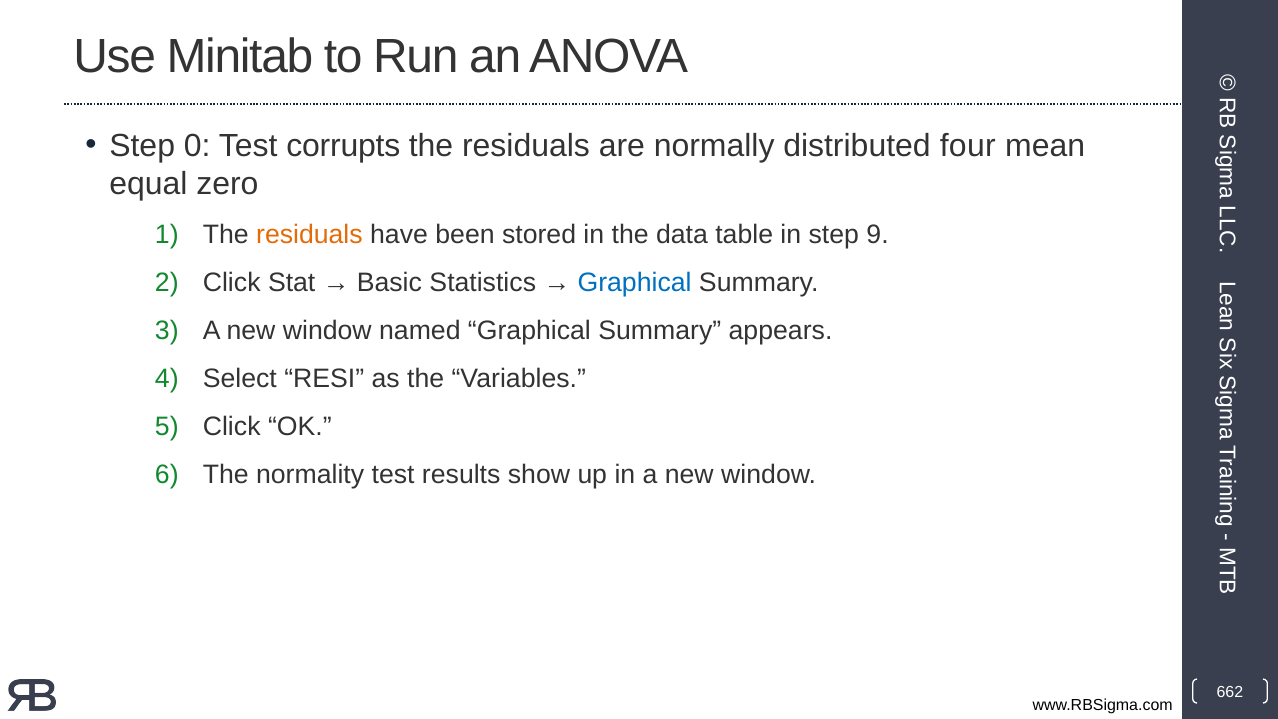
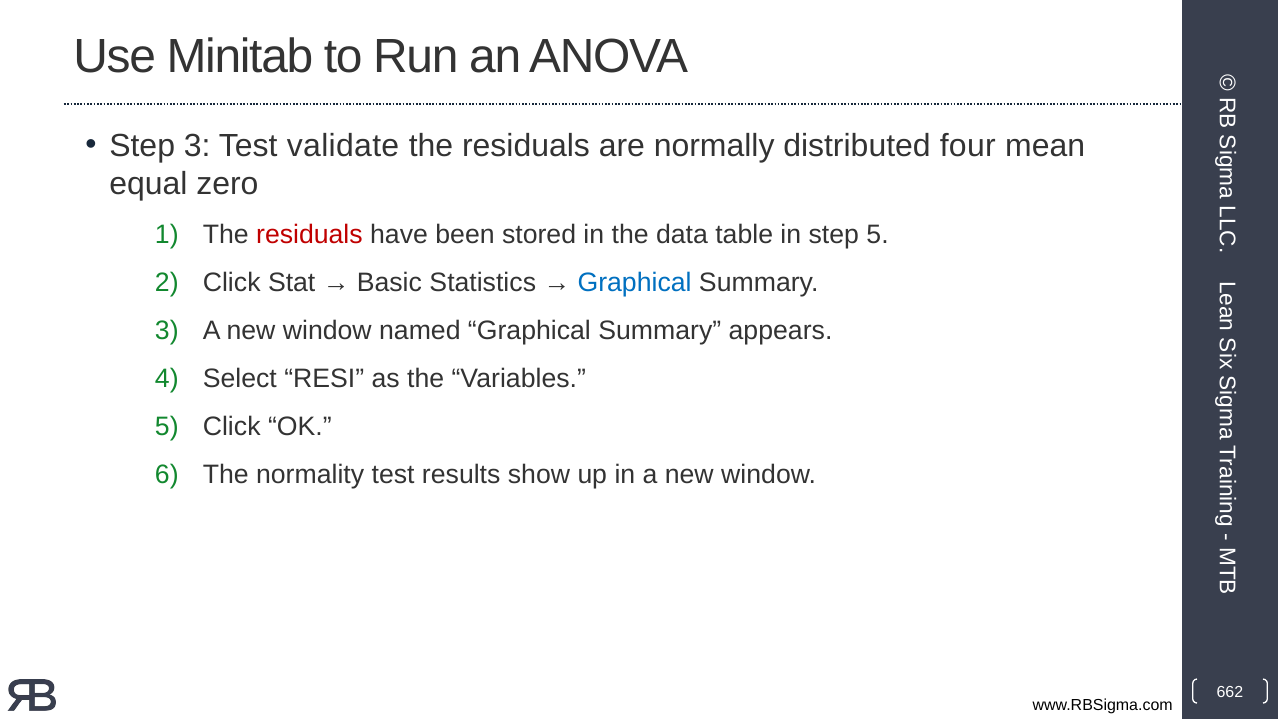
Step 0: 0 -> 3 (197, 146)
corrupts: corrupts -> validate (343, 146)
residuals colour: orange -> red (309, 235)
step 9: 9 -> 5 (878, 235)
